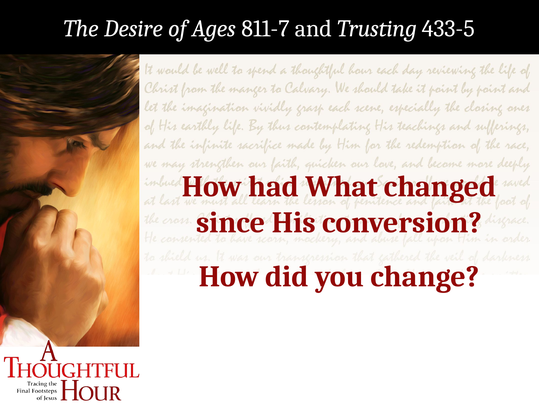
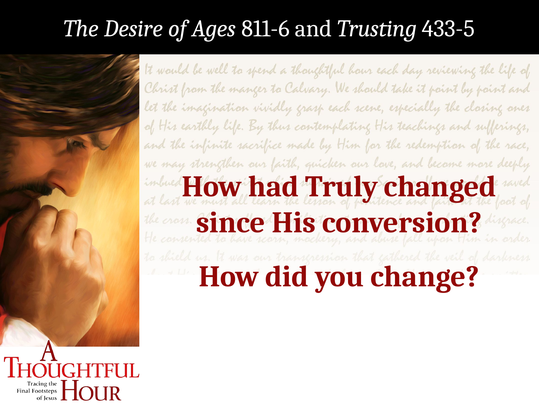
811-7: 811-7 -> 811-6 (266, 29)
What: What -> Truly (342, 186)
